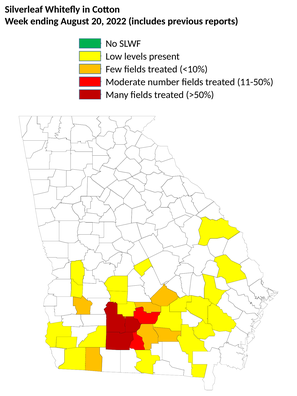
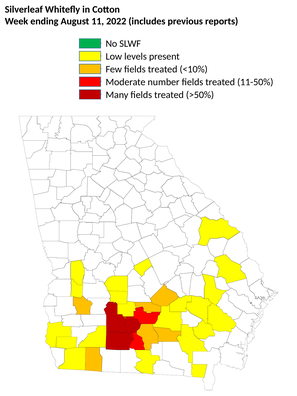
20: 20 -> 11 (98, 21)
